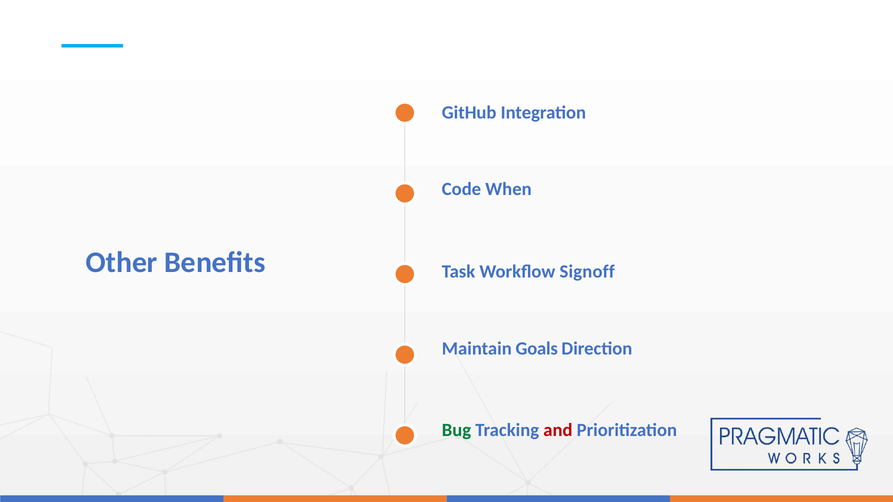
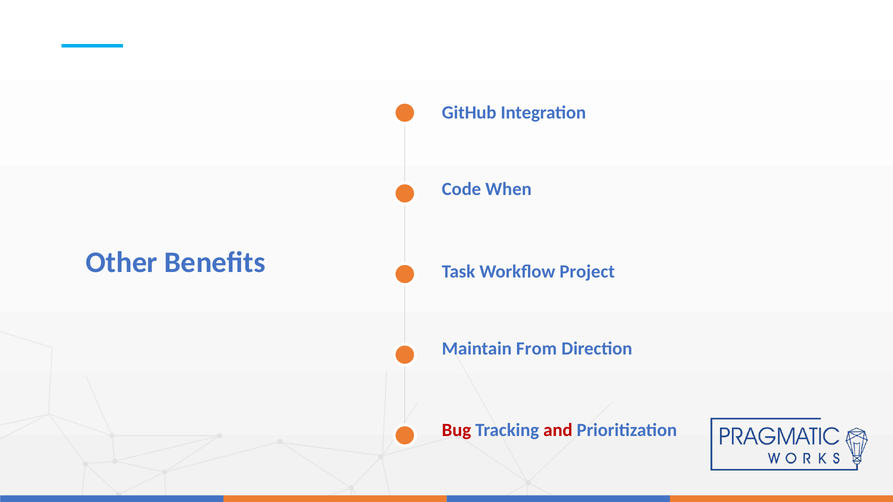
Signoff: Signoff -> Project (587, 272)
Goals: Goals -> From (537, 349)
Bug colour: green -> red (456, 430)
